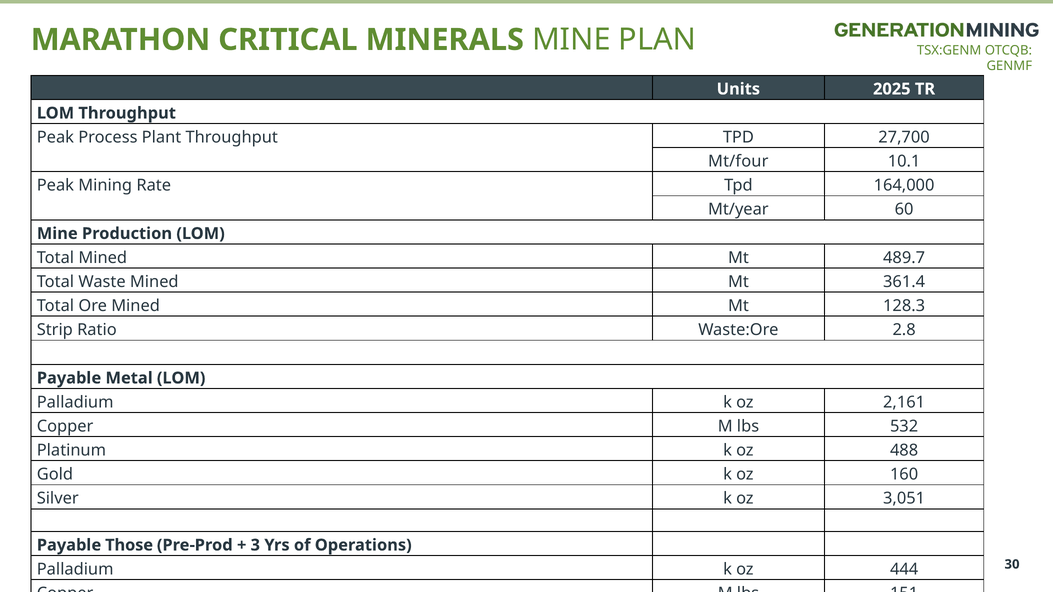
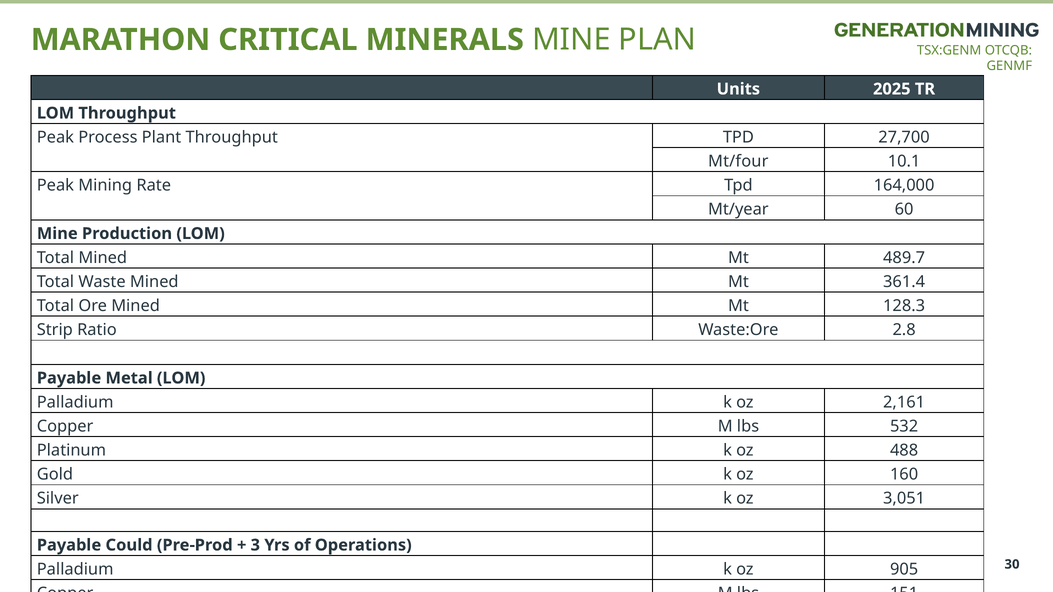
Those: Those -> Could (129, 545)
444: 444 -> 905 (904, 569)
